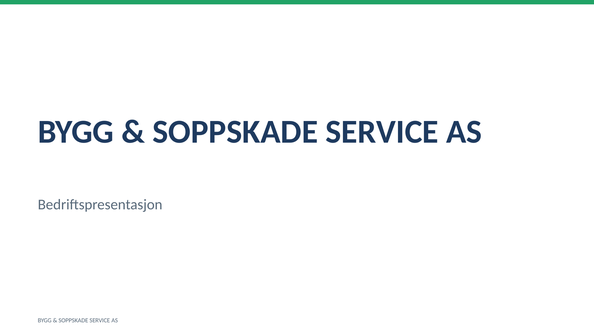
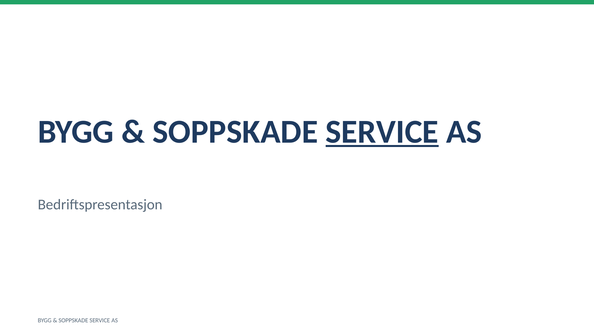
SERVICE underline: none -> present (382, 132)
